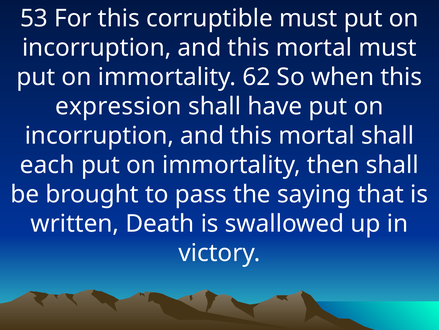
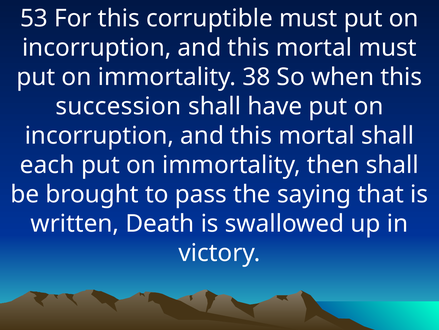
62: 62 -> 38 (256, 77)
expression: expression -> succession (118, 106)
